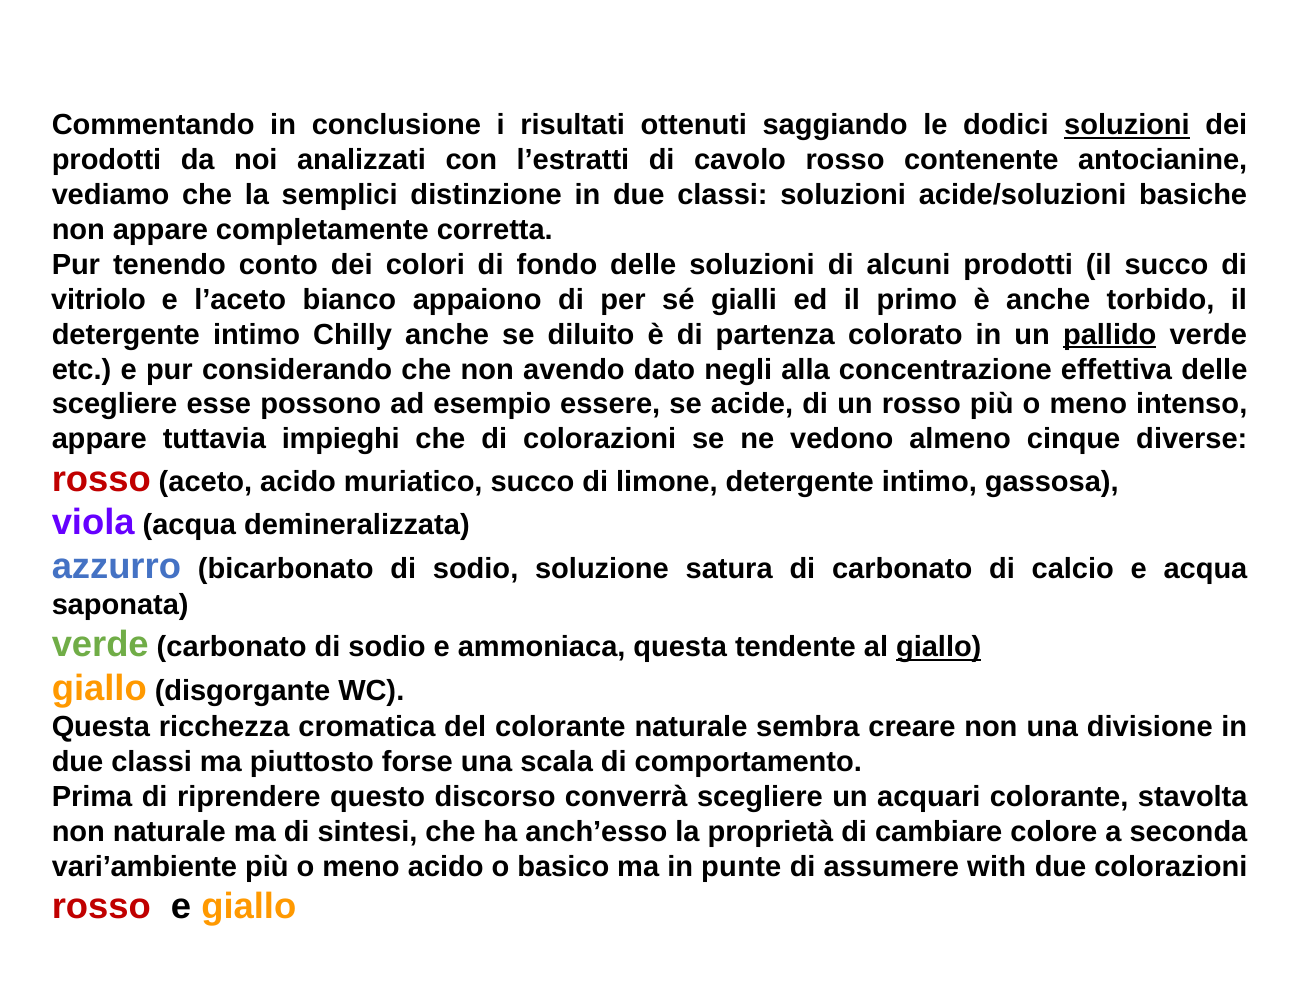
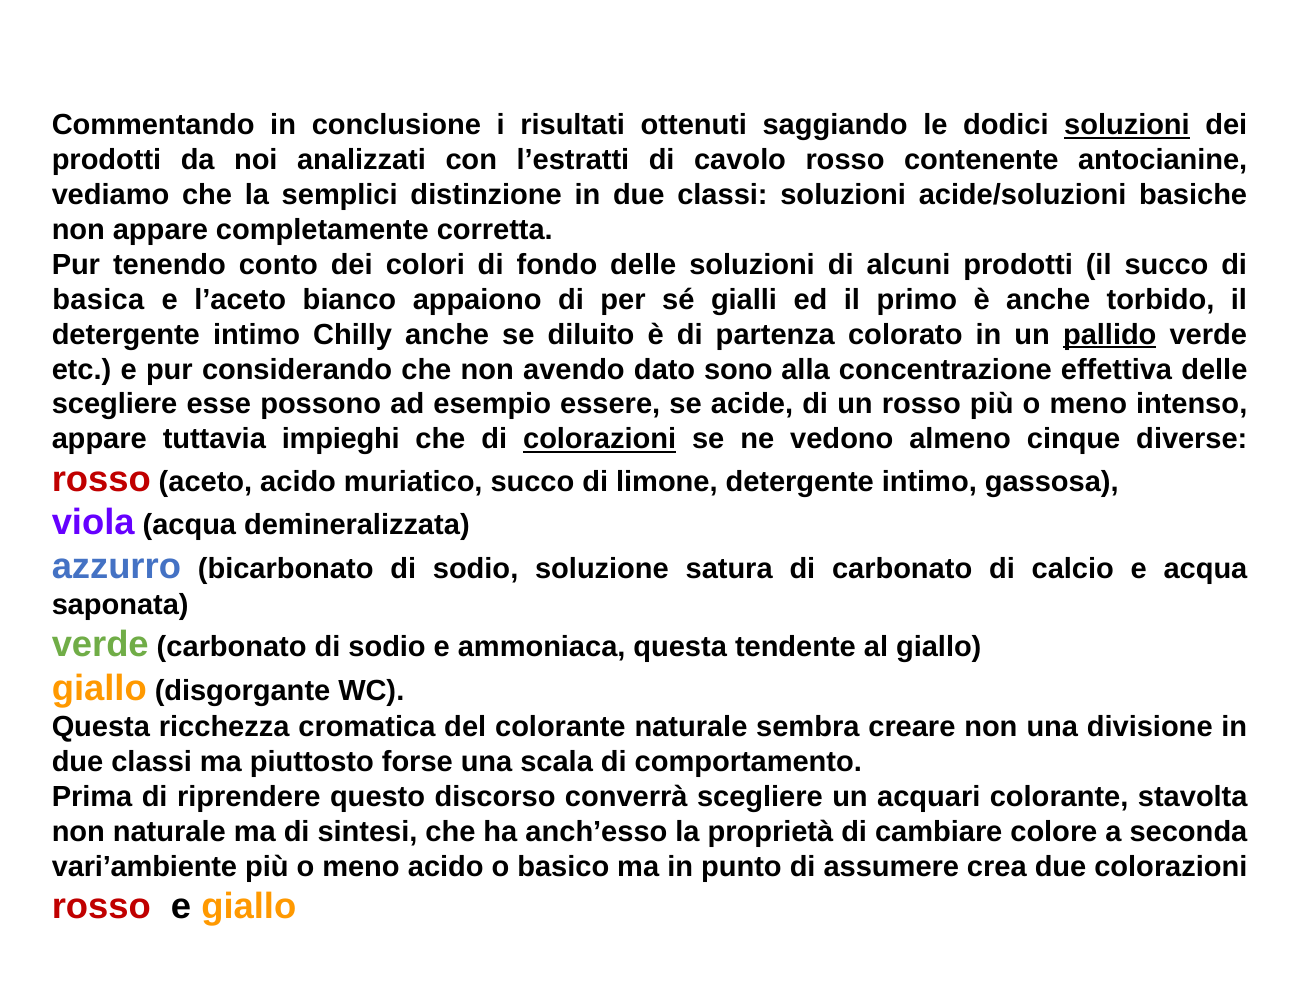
vitriolo: vitriolo -> basica (98, 300)
negli: negli -> sono (738, 369)
colorazioni underline: none -> present (600, 439)
giallo underline: present -> none (939, 647)
punte: punte -> punto (741, 867)
with: with -> crea (997, 867)
